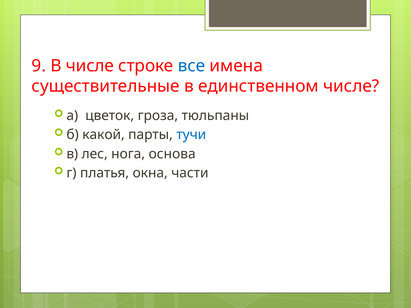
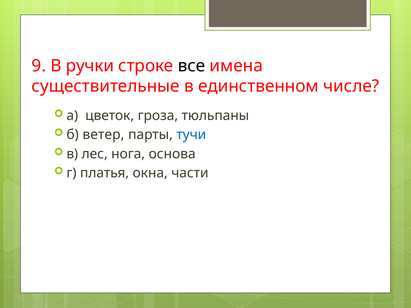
В числе: числе -> ручки (90, 66)
все colour: blue -> black (192, 66)
какой: какой -> ветер (103, 135)
